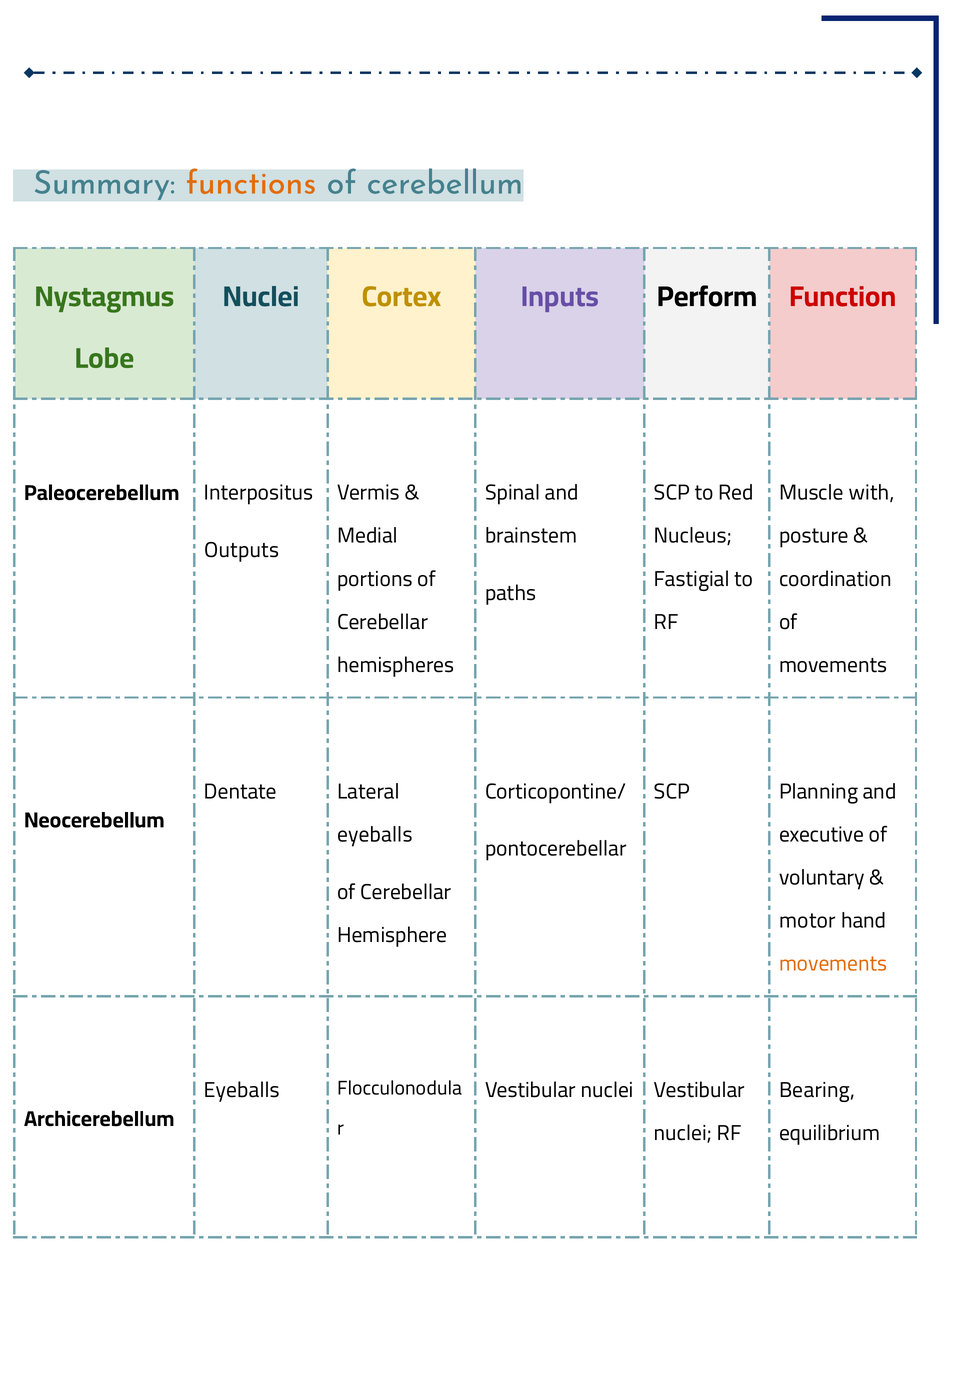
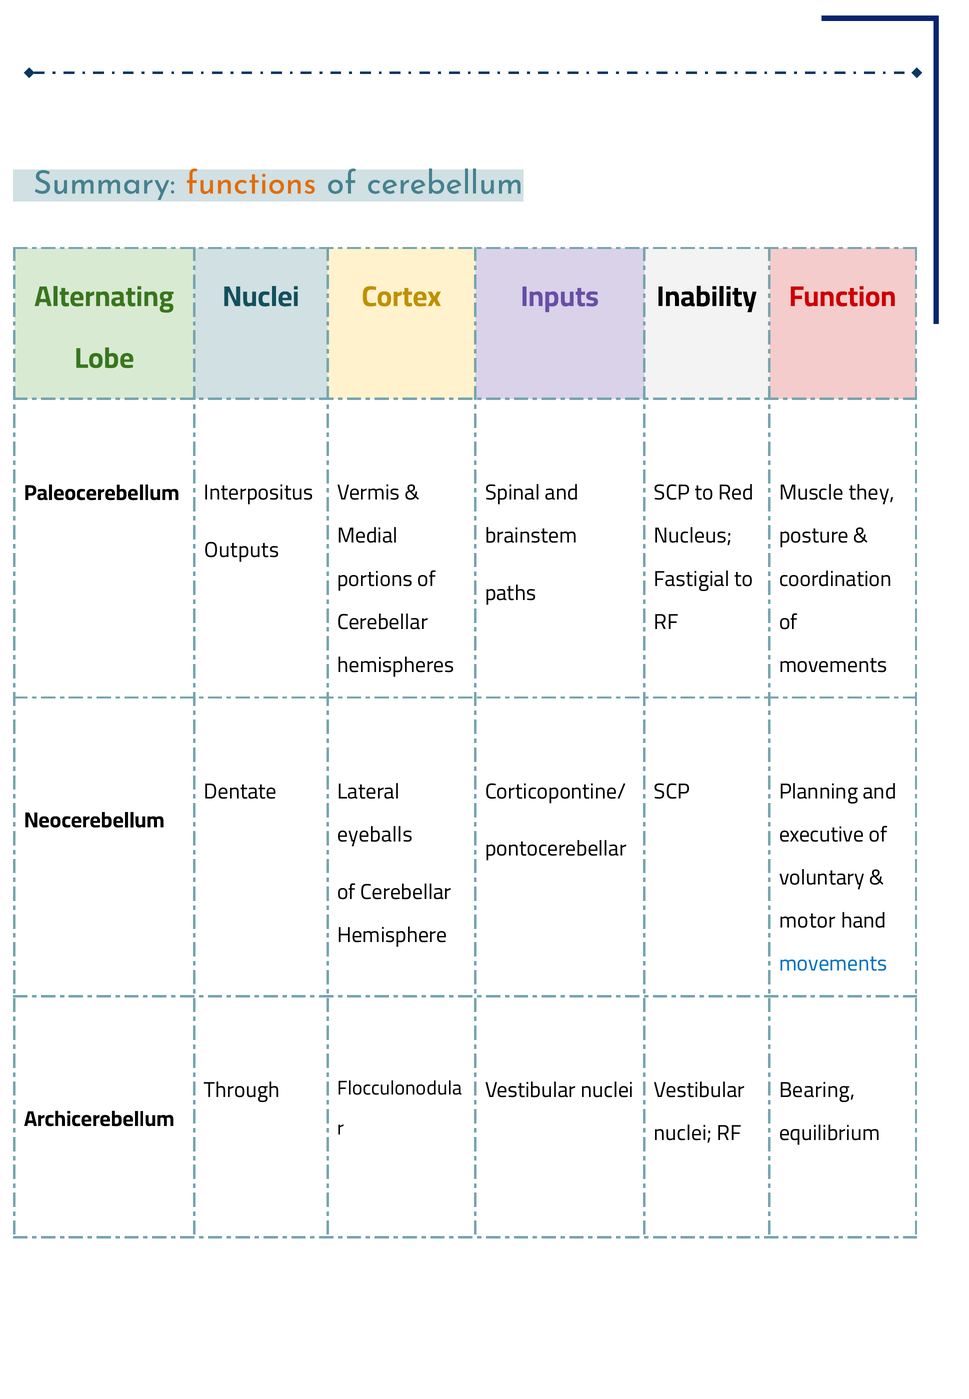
Nystagmus: Nystagmus -> Alternating (104, 297)
Perform: Perform -> Inability (707, 297)
with: with -> they (871, 493)
movements colour: orange -> blue (833, 964)
Eyeballs: Eyeballs -> Through (242, 1090)
